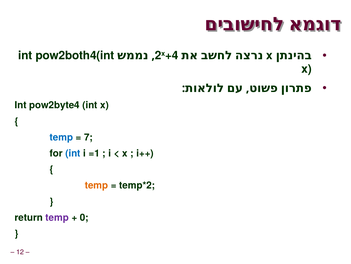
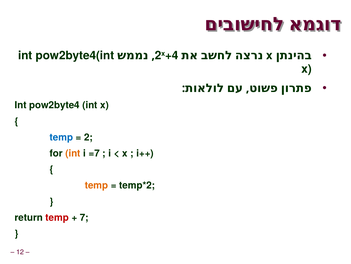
pow2both4(int: pow2both4(int -> pow2byte4(int (75, 55)
7: 7 -> 2 (88, 137)
int colour: blue -> orange (73, 153)
=1: =1 -> =7 (94, 153)
temp colour: purple -> red (57, 217)
0: 0 -> 7 (84, 217)
